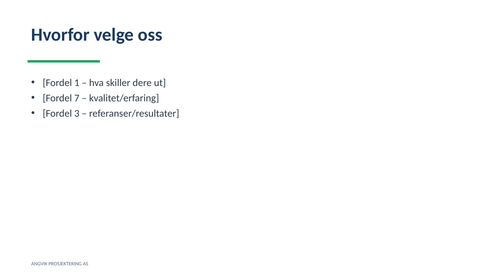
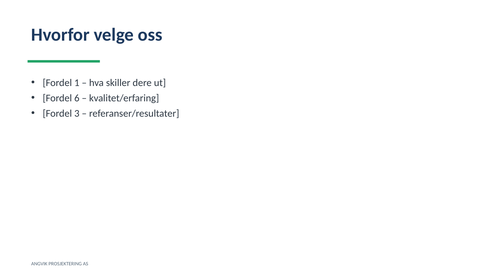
7: 7 -> 6 (77, 98)
